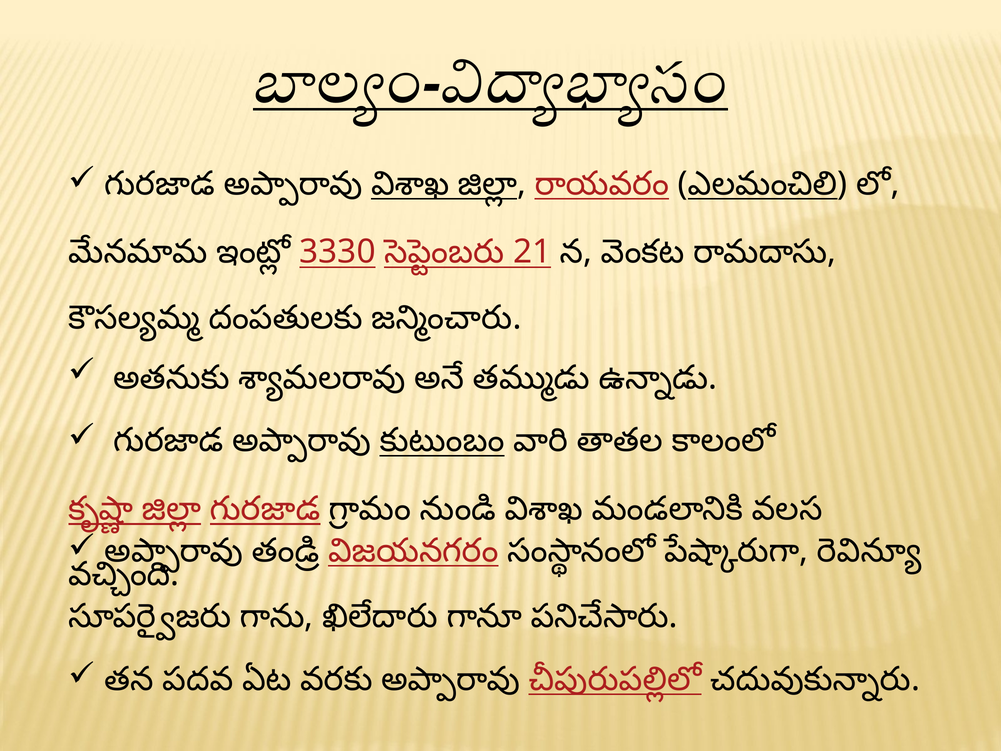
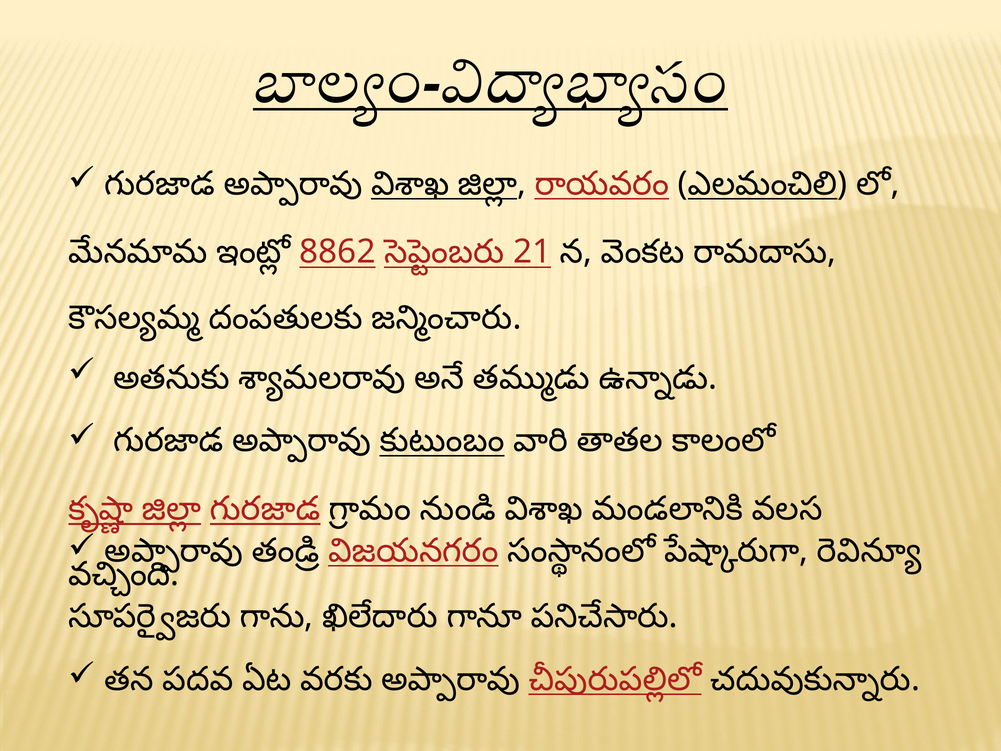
3330: 3330 -> 8862 (337, 252)
